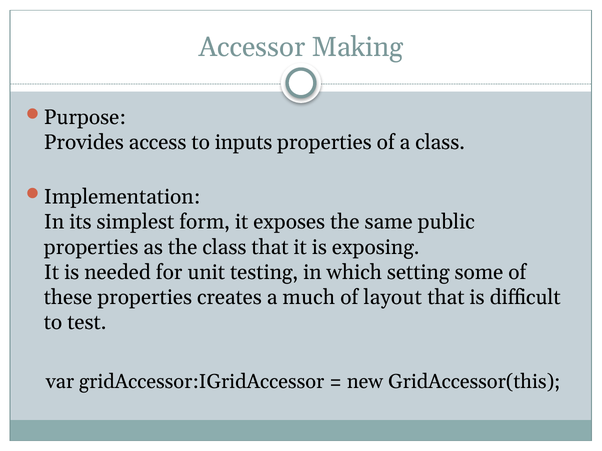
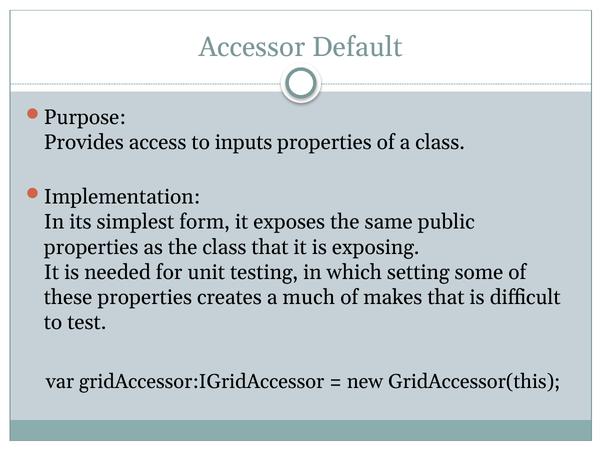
Making: Making -> Default (357, 47)
layout: layout -> makes (393, 298)
